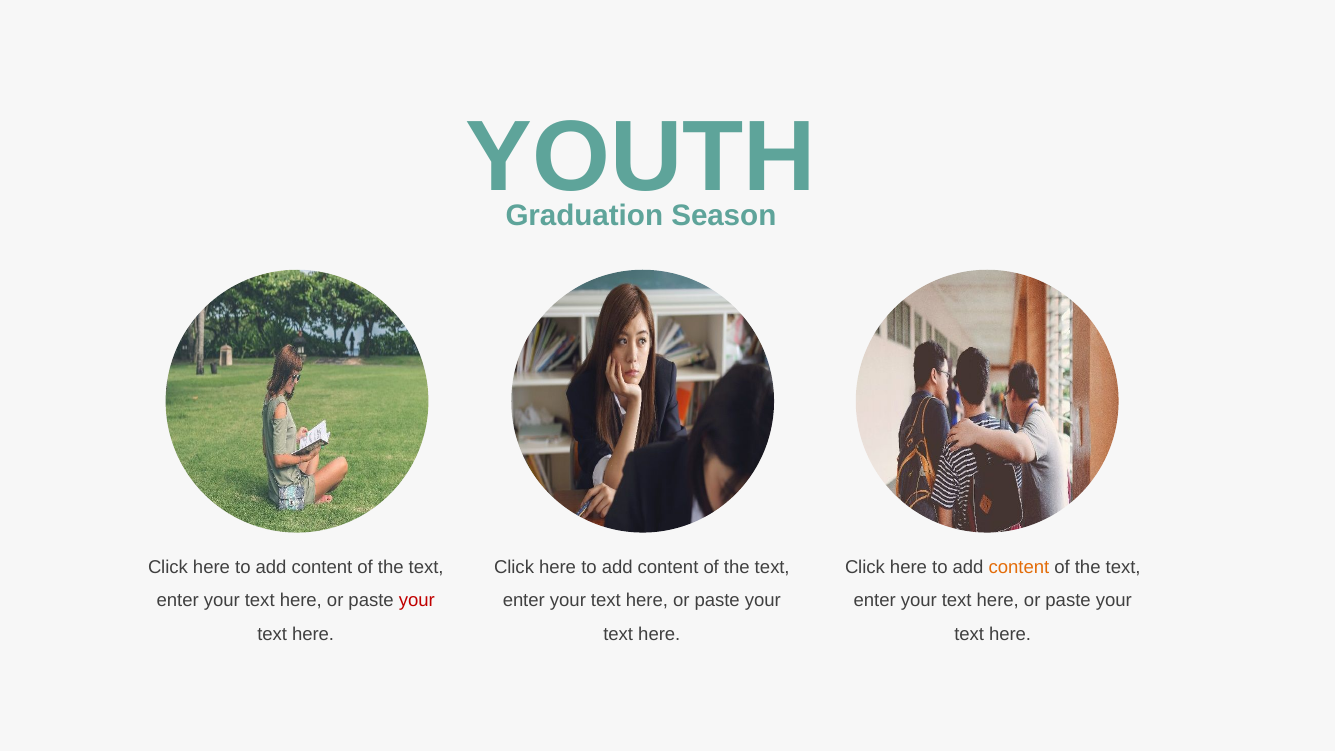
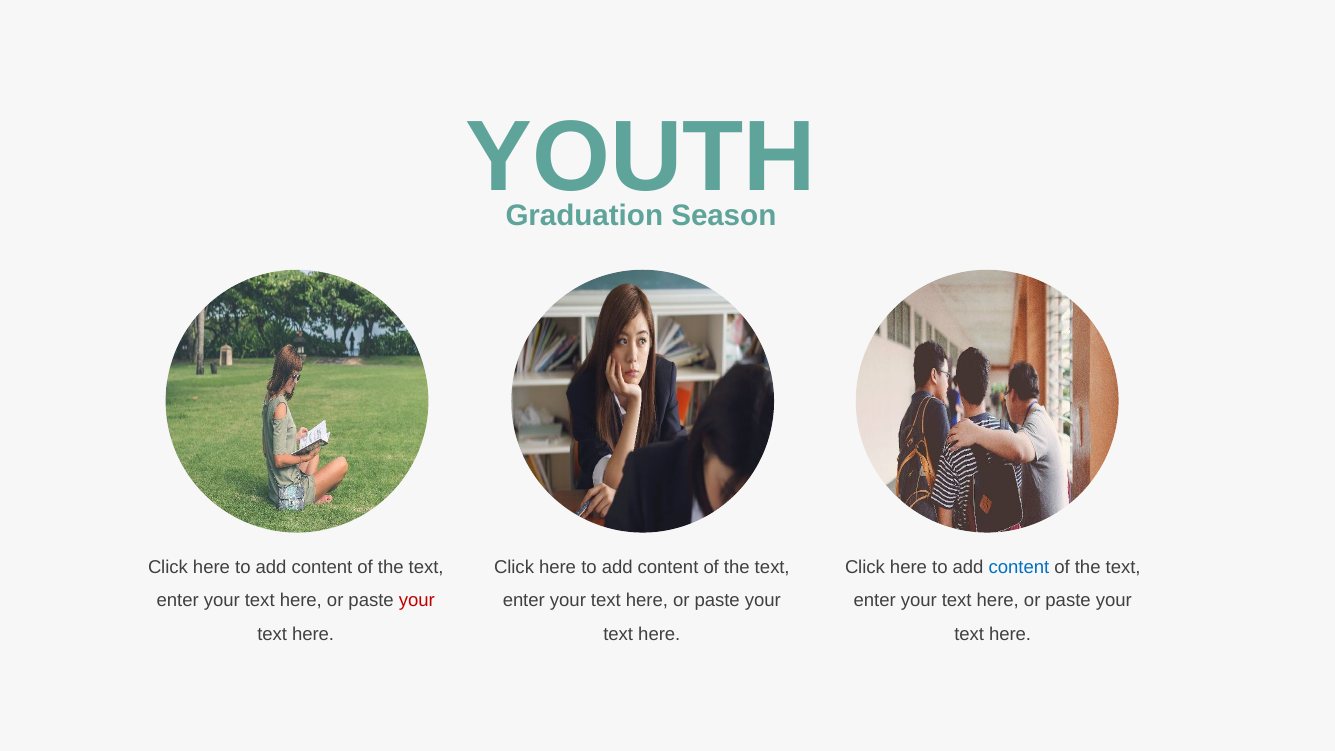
content colour: orange -> blue (1019, 567)
